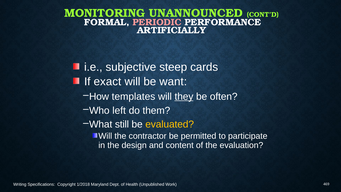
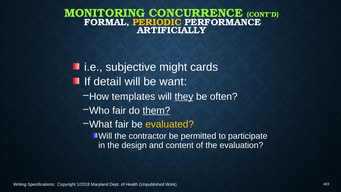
UNANNOUNCED: UNANNOUNCED -> CONCURRENCE (196, 13)
PERIODIC colour: pink -> yellow (157, 22)
steep: steep -> might (173, 67)
exact: exact -> detail (107, 82)
Who left: left -> fair (119, 110)
them underline: none -> present (156, 110)
What still: still -> fair (122, 124)
